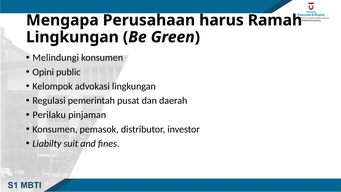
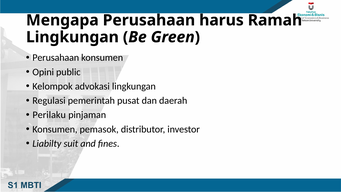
Melindungi: Melindungi -> Perusahaan (56, 58)
